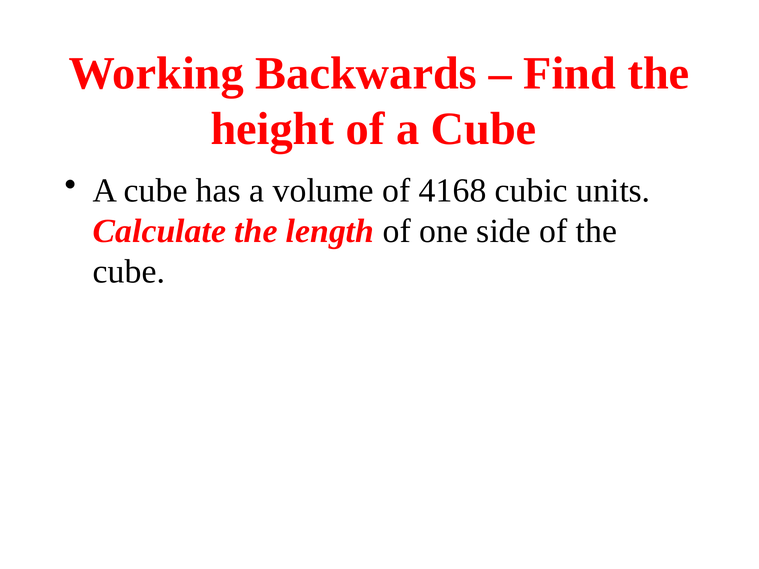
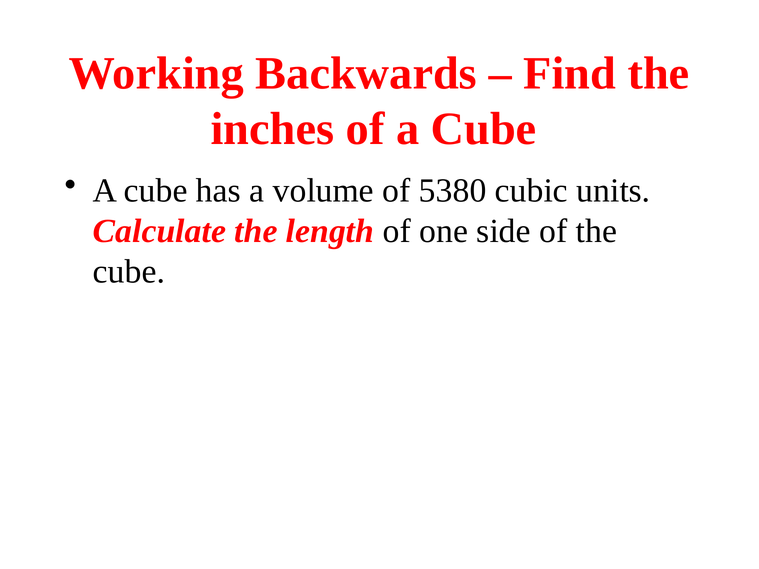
height: height -> inches (272, 129)
4168: 4168 -> 5380 (453, 191)
